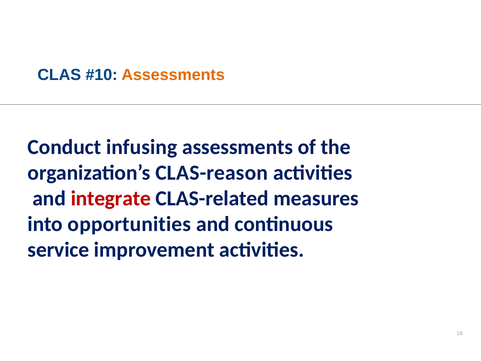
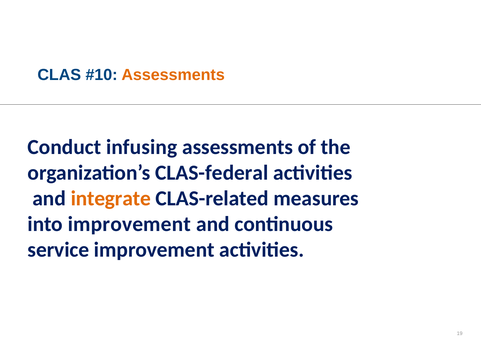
CLAS-reason: CLAS-reason -> CLAS-federal (212, 173)
integrate colour: red -> orange (111, 198)
into opportunities: opportunities -> improvement (129, 224)
